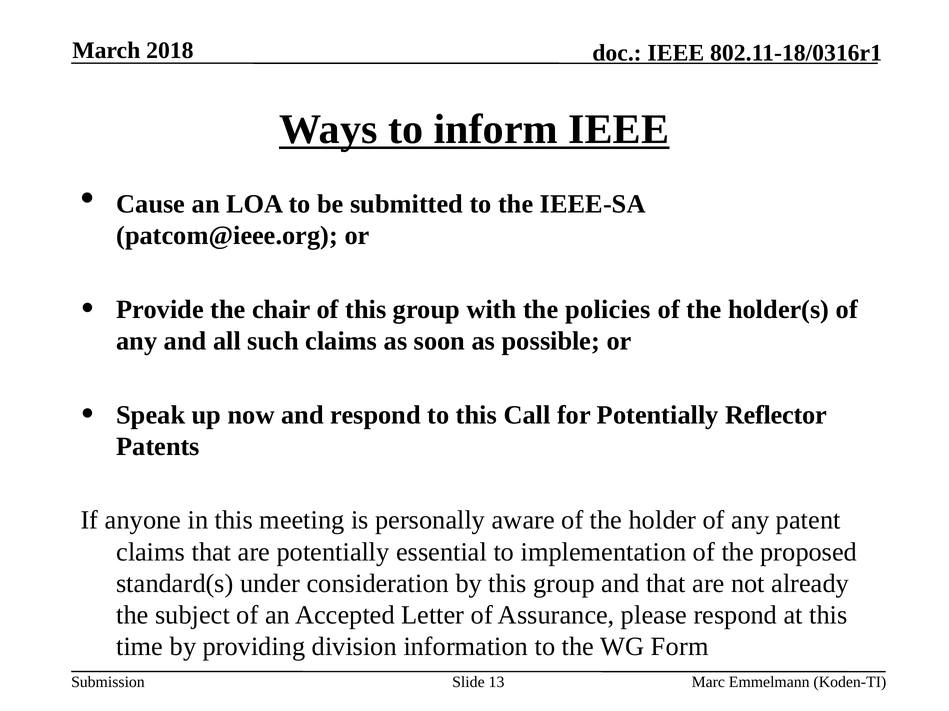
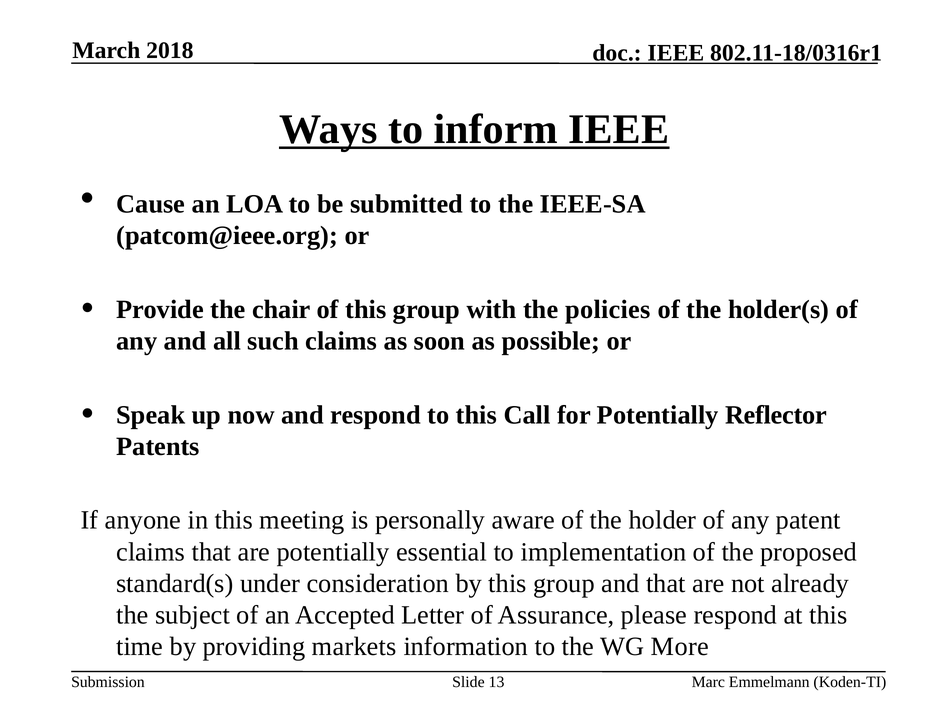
division: division -> markets (354, 647)
Form: Form -> More (680, 647)
